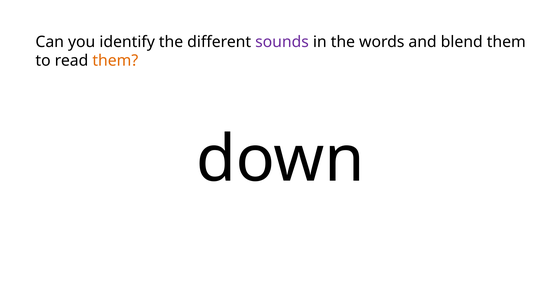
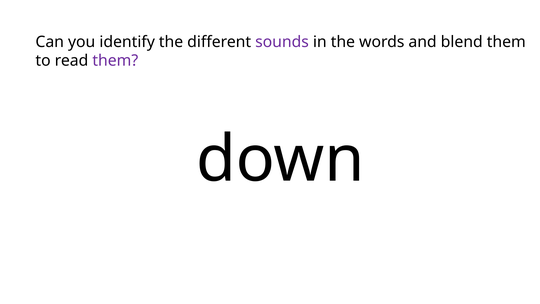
them colour: orange -> purple (115, 61)
